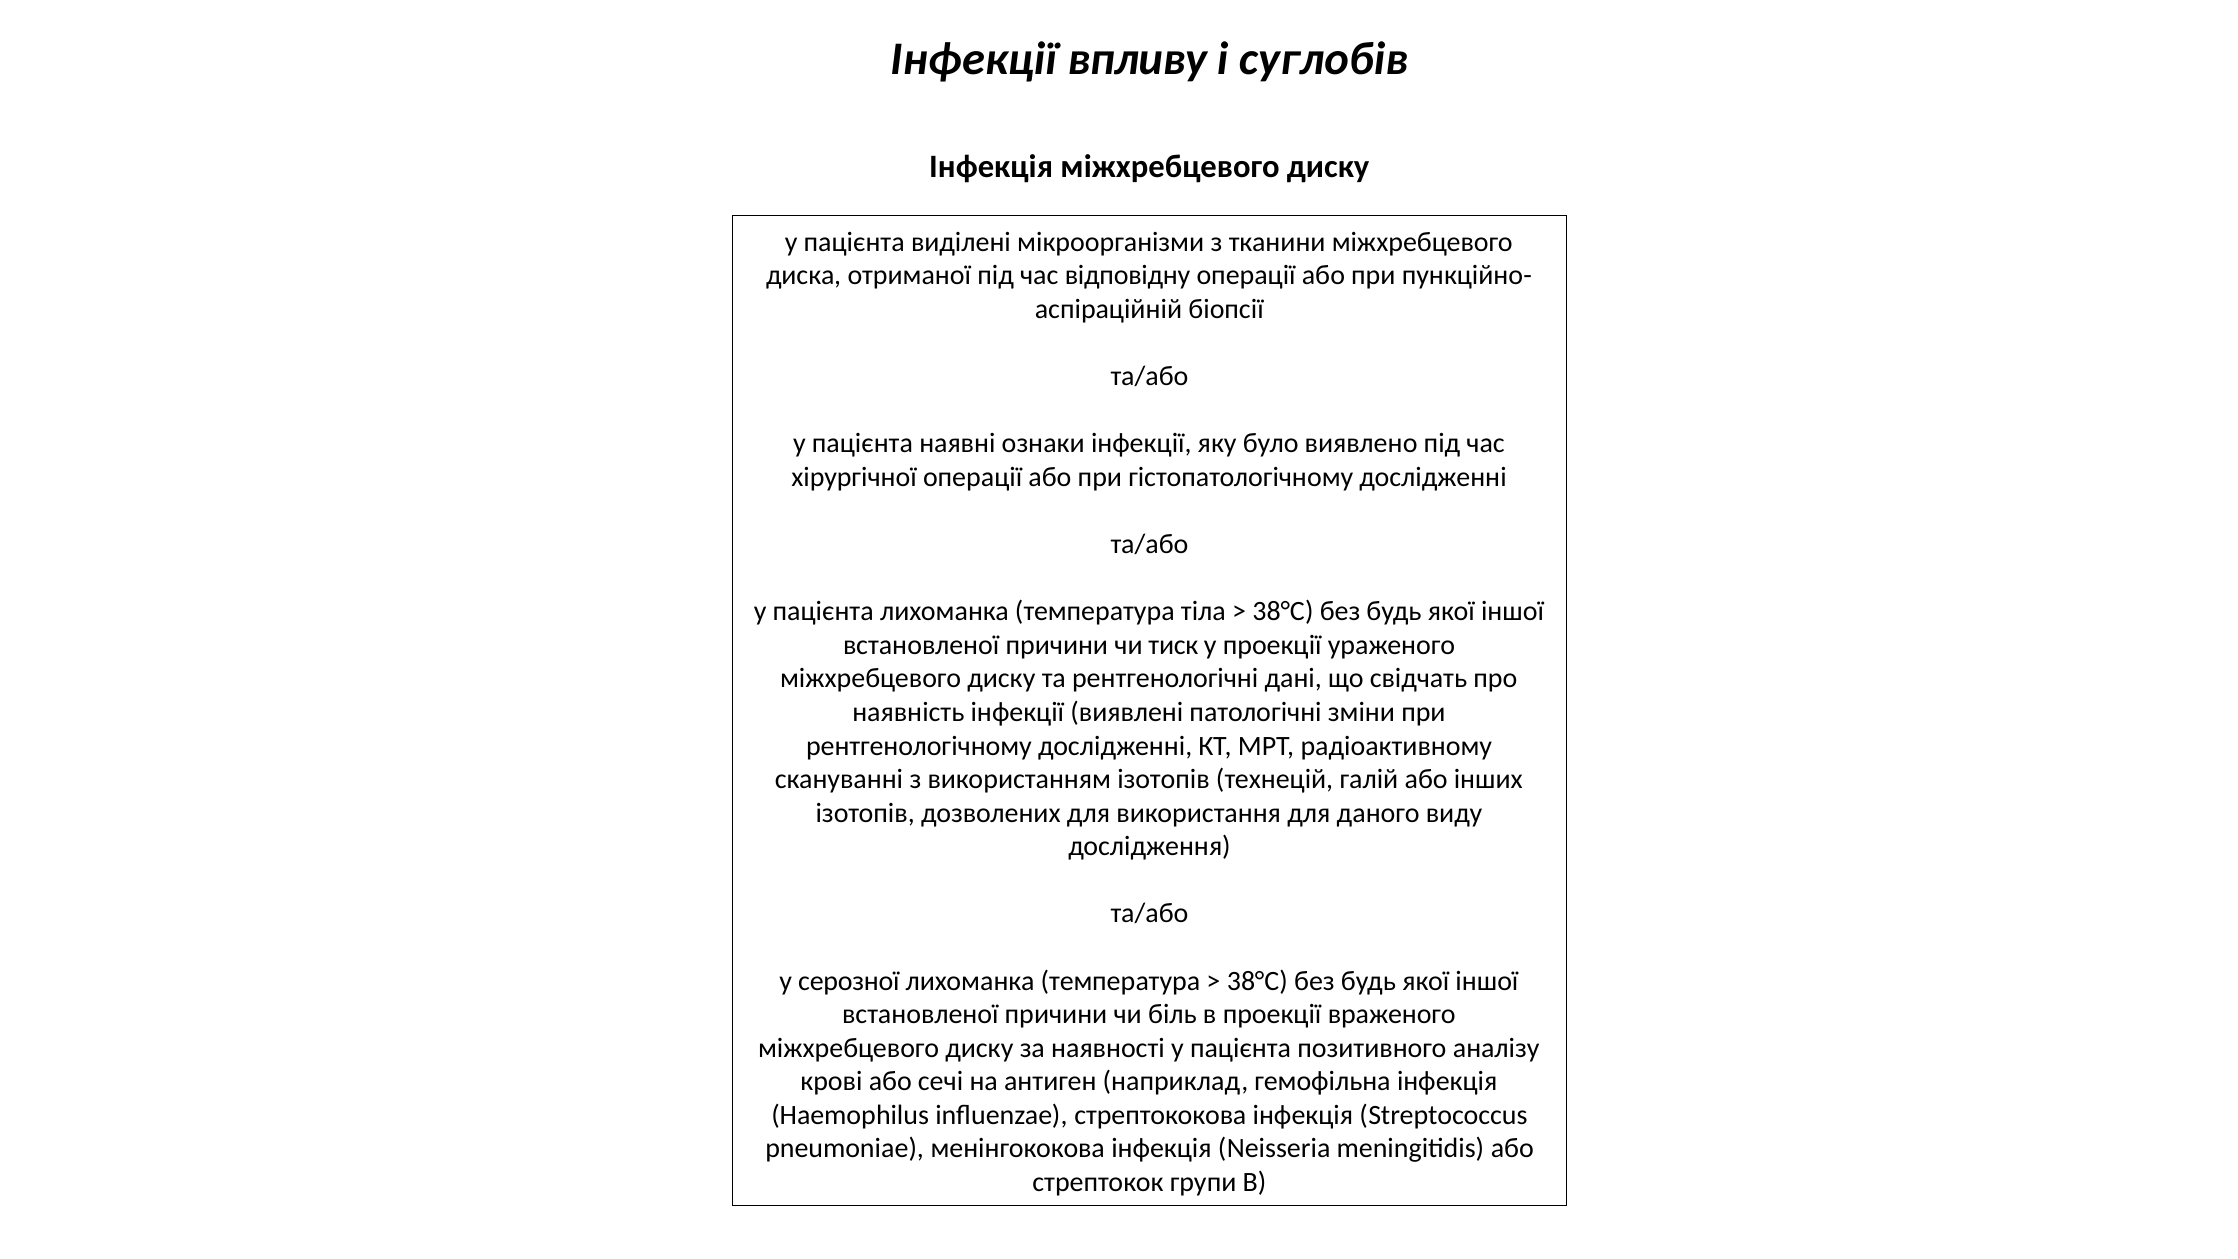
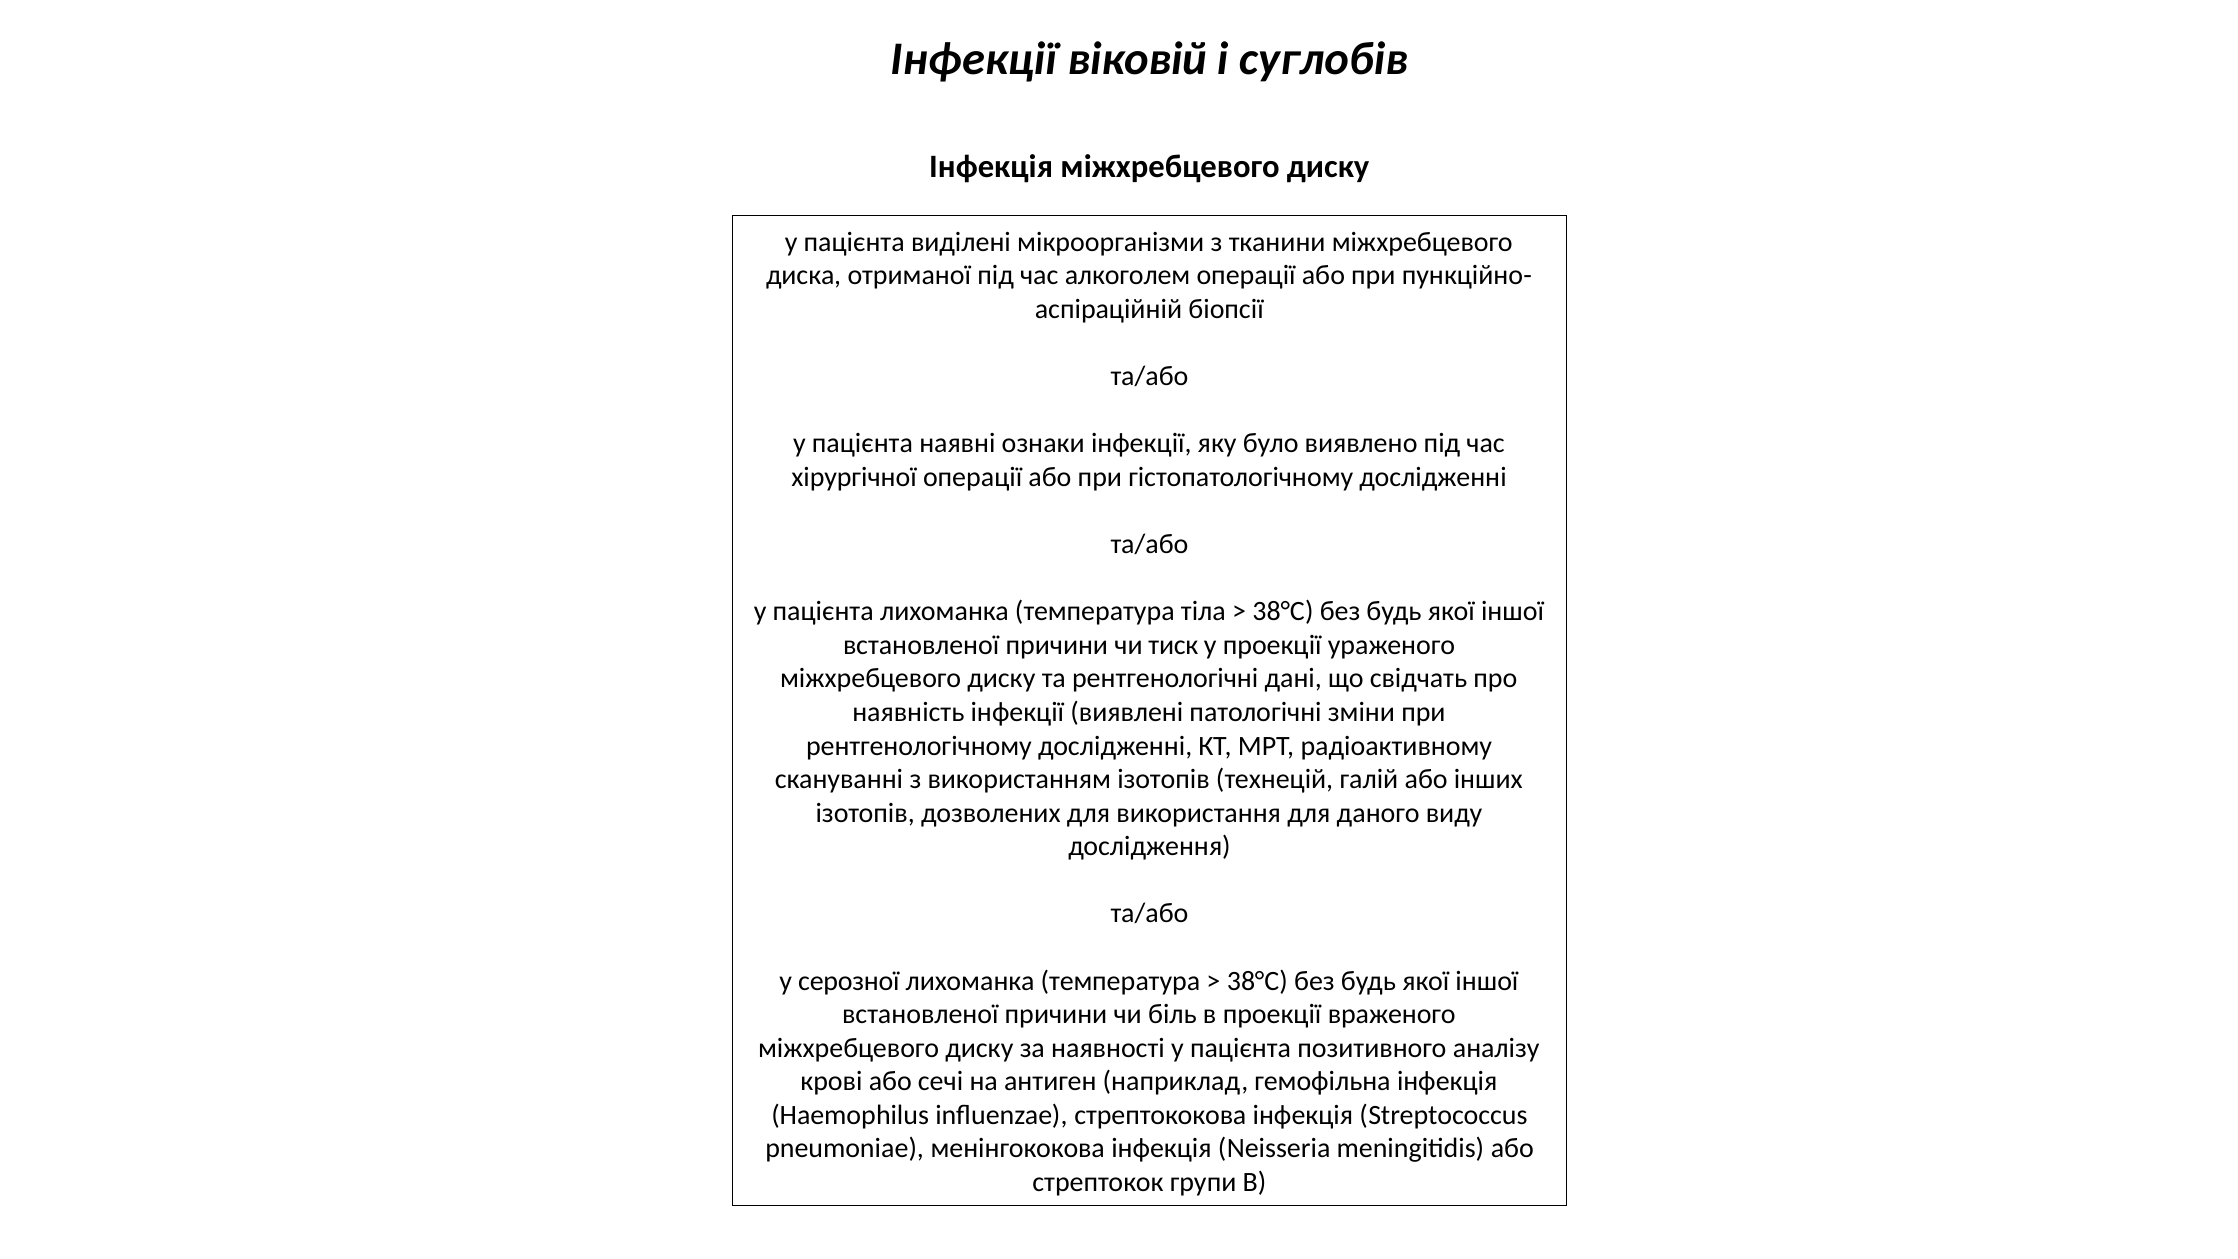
впливу: впливу -> віковій (1137, 59)
відповідну: відповідну -> алкоголем (1128, 276)
